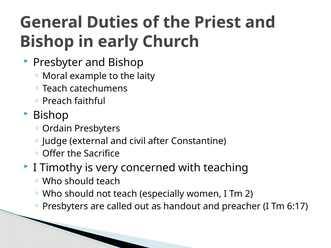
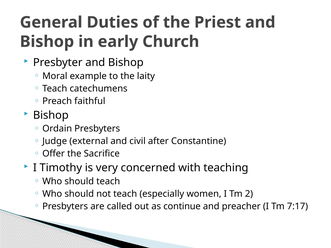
handout: handout -> continue (182, 206)
6:17: 6:17 -> 7:17 (297, 206)
